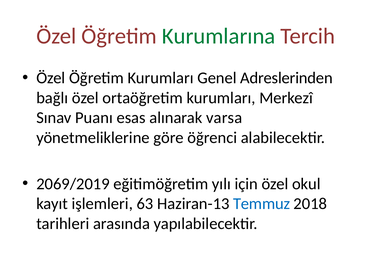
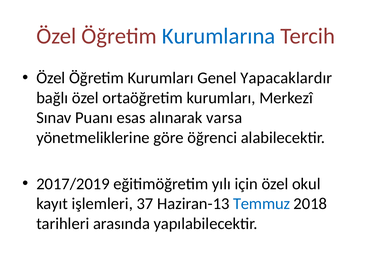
Kurumlarına colour: green -> blue (219, 36)
Adreslerinden: Adreslerinden -> Yapacaklardır (286, 78)
2069/2019: 2069/2019 -> 2017/2019 (73, 184)
63: 63 -> 37 (145, 204)
